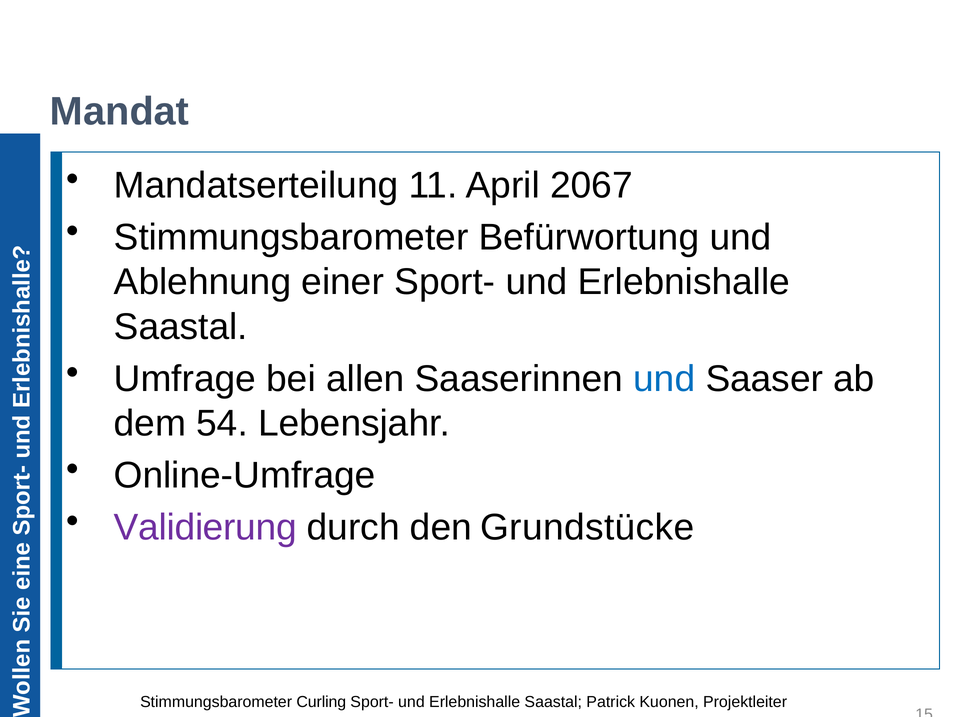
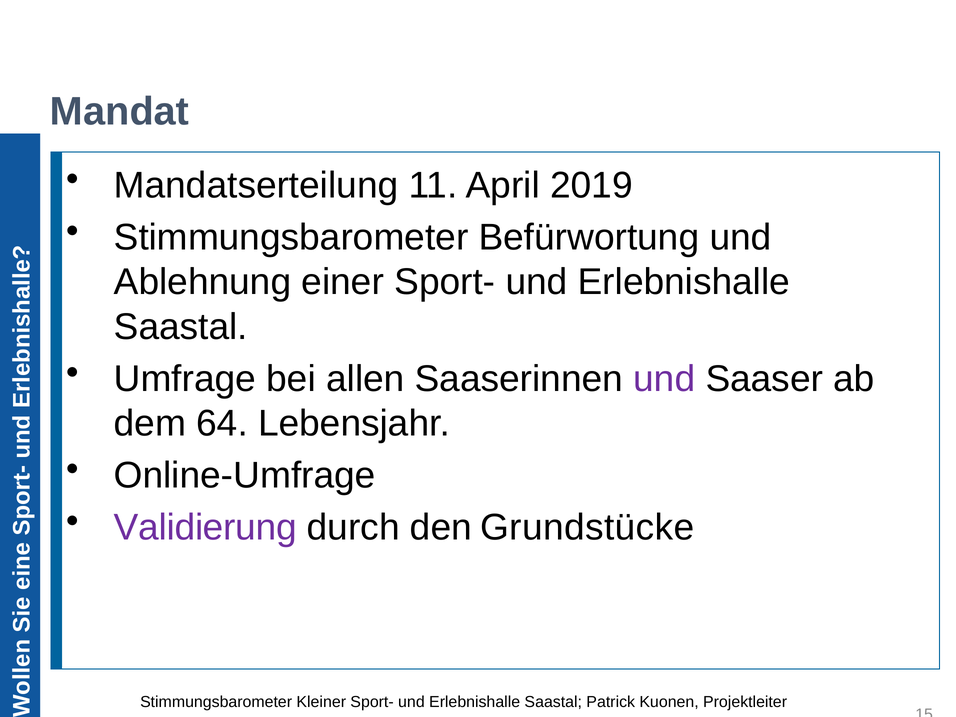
2067: 2067 -> 2019 (591, 185)
und colour: blue -> purple (664, 379)
54: 54 -> 64 (222, 423)
Curling: Curling -> Kleiner (321, 702)
